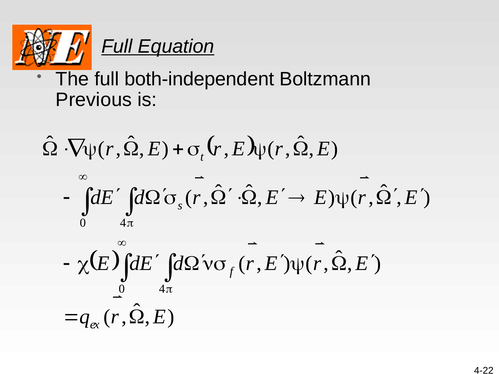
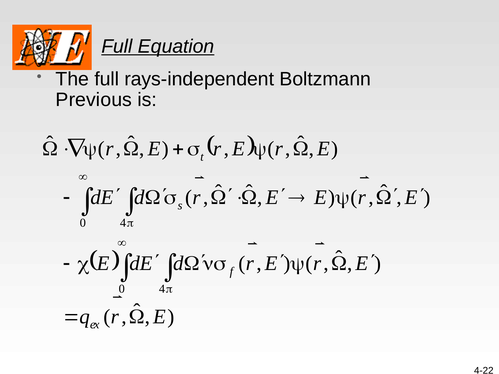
both-independent: both-independent -> rays-independent (199, 79)
